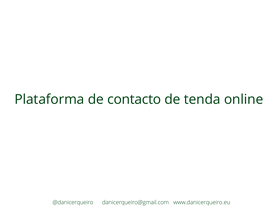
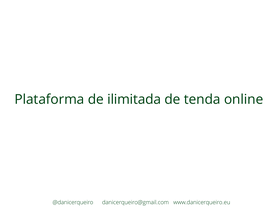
contacto: contacto -> ilimitada (134, 100)
